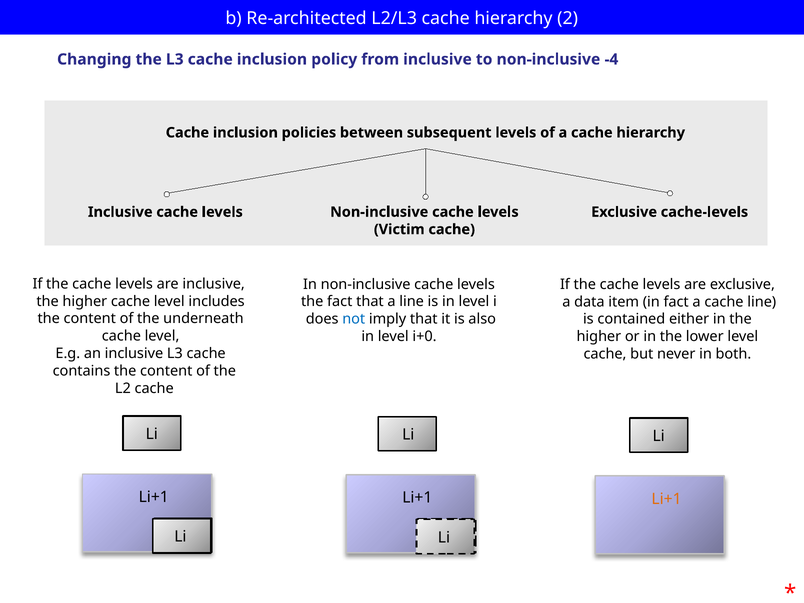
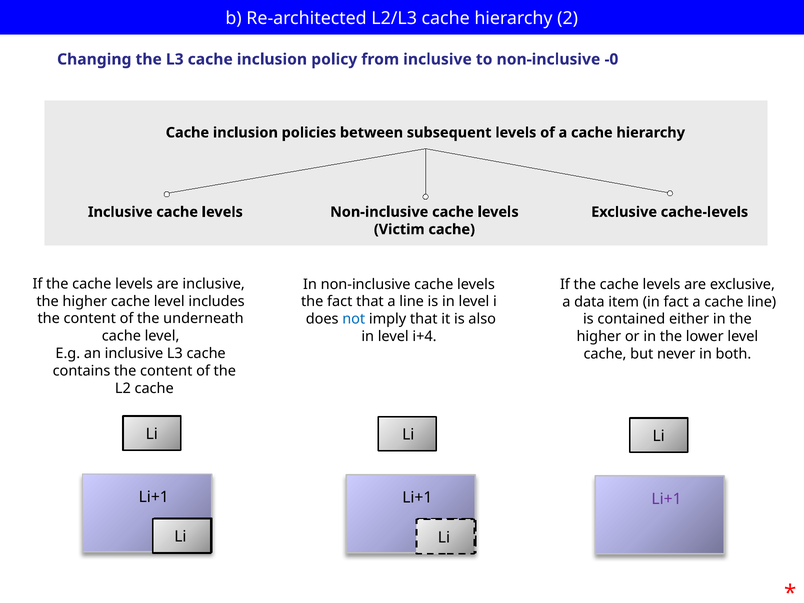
-4: -4 -> -0 (611, 59)
i+0: i+0 -> i+4 (425, 337)
Li+1 colour: orange -> purple (667, 499)
